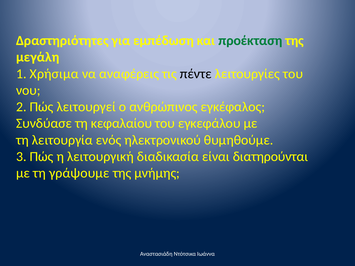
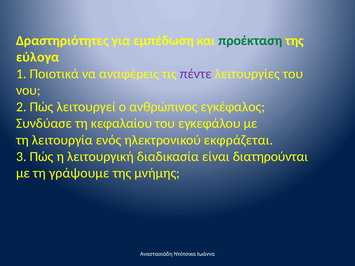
μεγάλη: μεγάλη -> εύλογα (38, 57)
Χρήσιμα: Χρήσιμα -> Ποιοτικά (54, 74)
πέντε colour: black -> purple (196, 74)
θυμηθούμε: θυμηθούμε -> εκφράζεται (239, 140)
